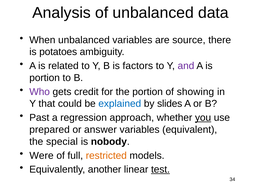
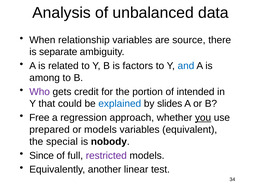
When unbalanced: unbalanced -> relationship (84, 40)
potatoes: potatoes -> separate (58, 52)
and colour: purple -> blue (186, 66)
portion: portion -> among (45, 78)
showing: showing -> intended (196, 92)
Past: Past -> Free (39, 118)
or answer: answer -> models (100, 130)
Were: Were -> Since (42, 156)
restricted colour: orange -> purple (106, 156)
test underline: present -> none (160, 170)
